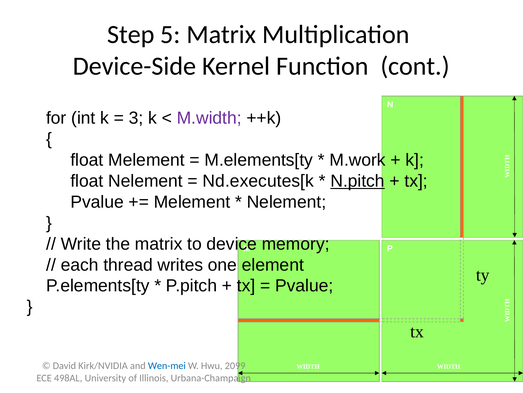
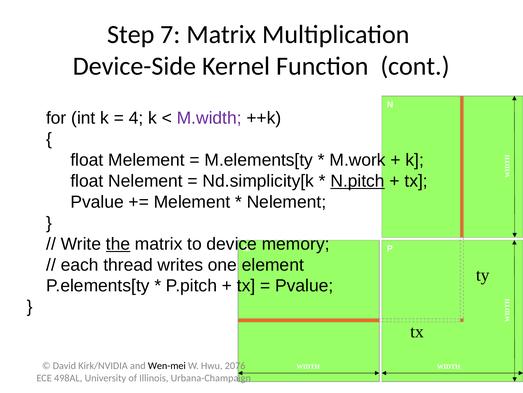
5: 5 -> 7 (170, 35)
3: 3 -> 4 (136, 118)
Nd.executes[k: Nd.executes[k -> Nd.simplicity[k (258, 181)
the underline: none -> present (118, 243)
Wen-mei colour: blue -> black (167, 365)
2099: 2099 -> 2076 (235, 365)
